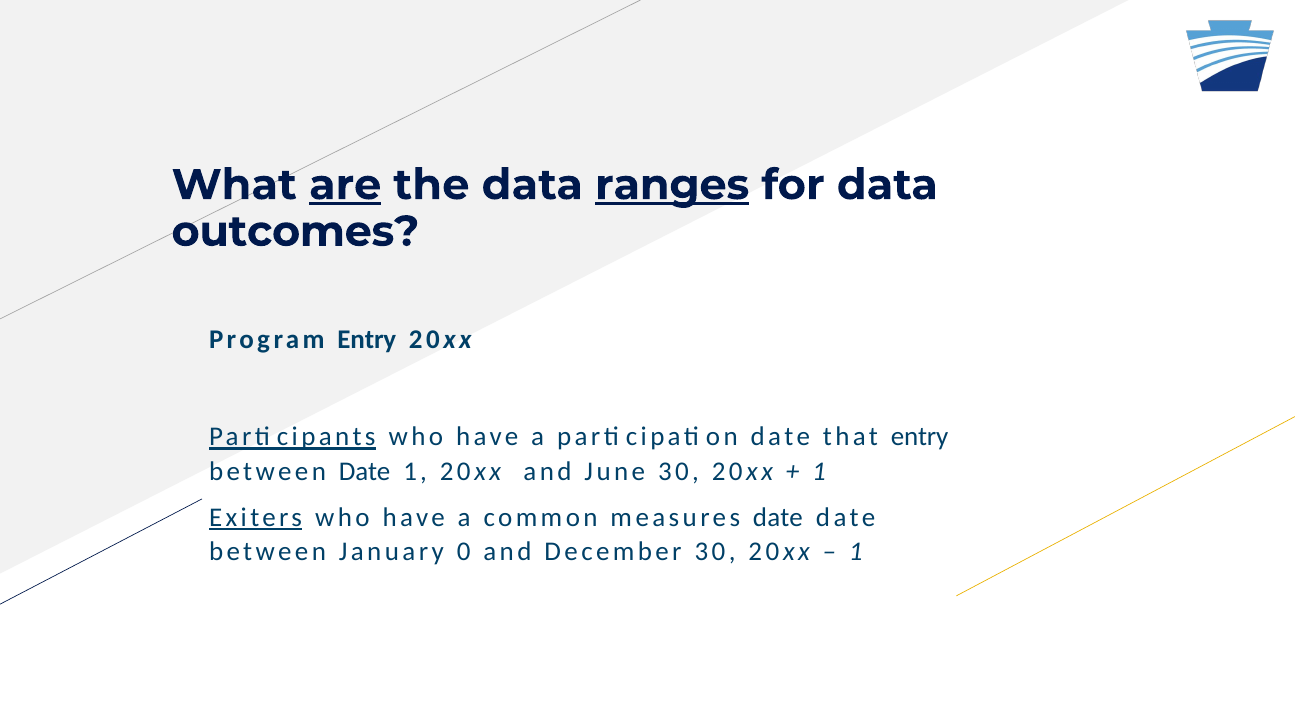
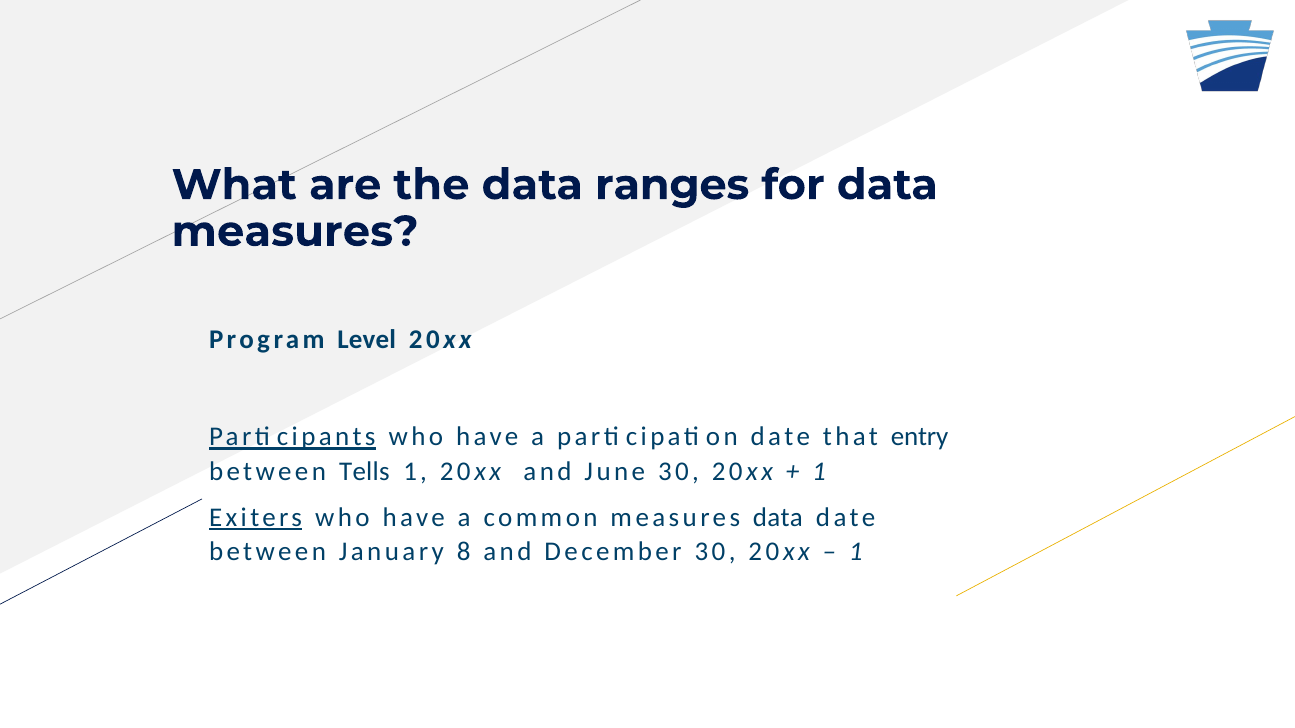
are underline: present -> none (345, 185)
ranges underline: present -> none (672, 185)
outcomes: outcomes -> measures (295, 232)
Program Entry: Entry -> Level (367, 340)
between Date: Date -> Tells (364, 472)
measures date: date -> data (778, 517)
0: 0 -> 8 (464, 552)
